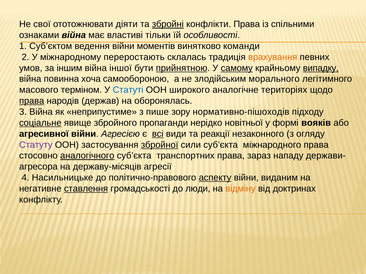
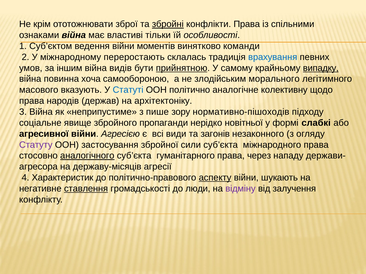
свої: свої -> крім (42, 24)
діяти: діяти -> зброї (127, 24)
врахування colour: orange -> blue (273, 57)
іншої: іншої -> видів (121, 68)
самому underline: present -> none (237, 68)
терміном: терміном -> вказують (81, 90)
широкого: широкого -> політично (190, 90)
територіях: територіях -> колективну (284, 90)
права underline: present -> none (32, 101)
оборонялась: оборонялась -> архітектоніку (163, 101)
соціальне underline: present -> none (40, 123)
вояків: вояків -> слабкі (316, 123)
всі underline: present -> none (158, 134)
реакції: реакції -> загонів (215, 134)
збройної underline: present -> none (160, 145)
транспортних: транспортних -> гуманітарного (186, 156)
зараз: зараз -> через (259, 156)
Насильницьке: Насильницьке -> Характеристик (63, 178)
виданим: виданим -> шукають (279, 178)
відміну colour: orange -> purple (240, 189)
доктринах: доктринах -> залучення (294, 189)
